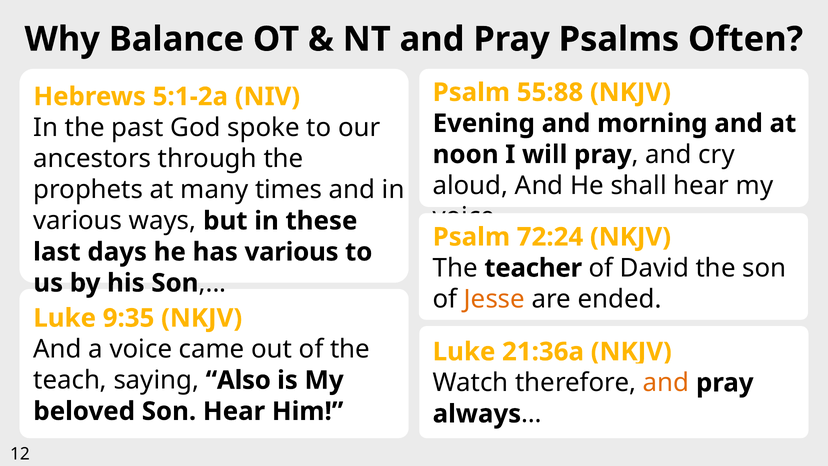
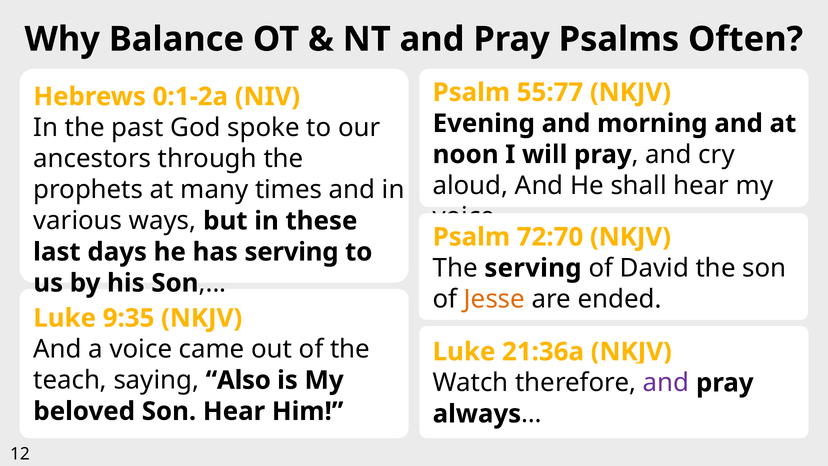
55:88: 55:88 -> 55:77 (550, 92)
5:1-2a: 5:1-2a -> 0:1-2a (190, 97)
72:24: 72:24 -> 72:70 (550, 237)
has various: various -> serving (292, 252)
The teacher: teacher -> serving (533, 268)
and colour: orange -> purple (666, 383)
